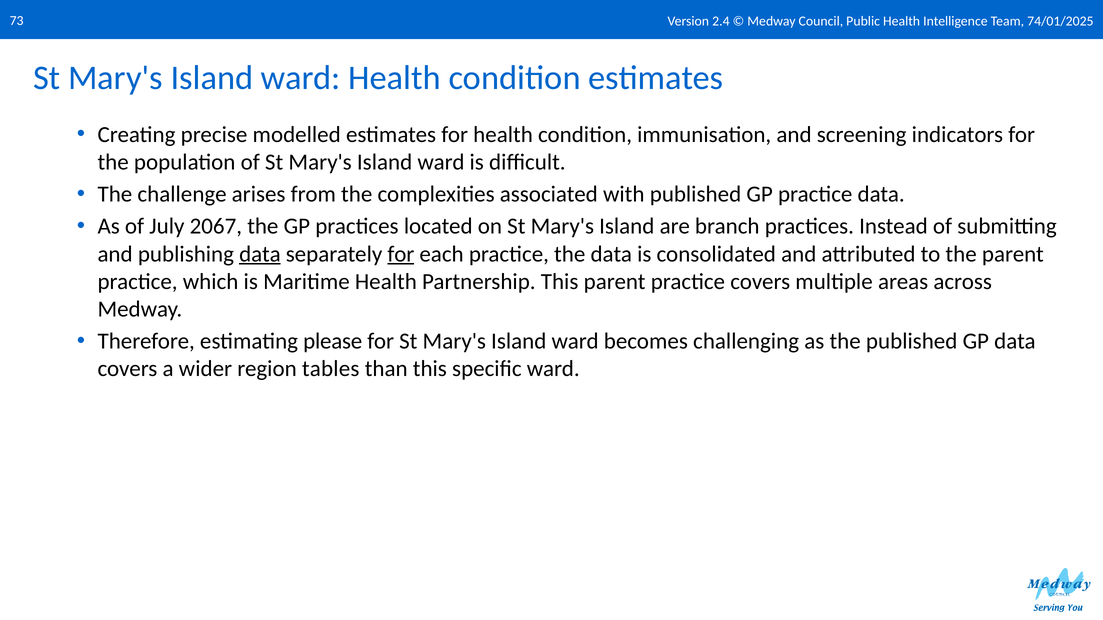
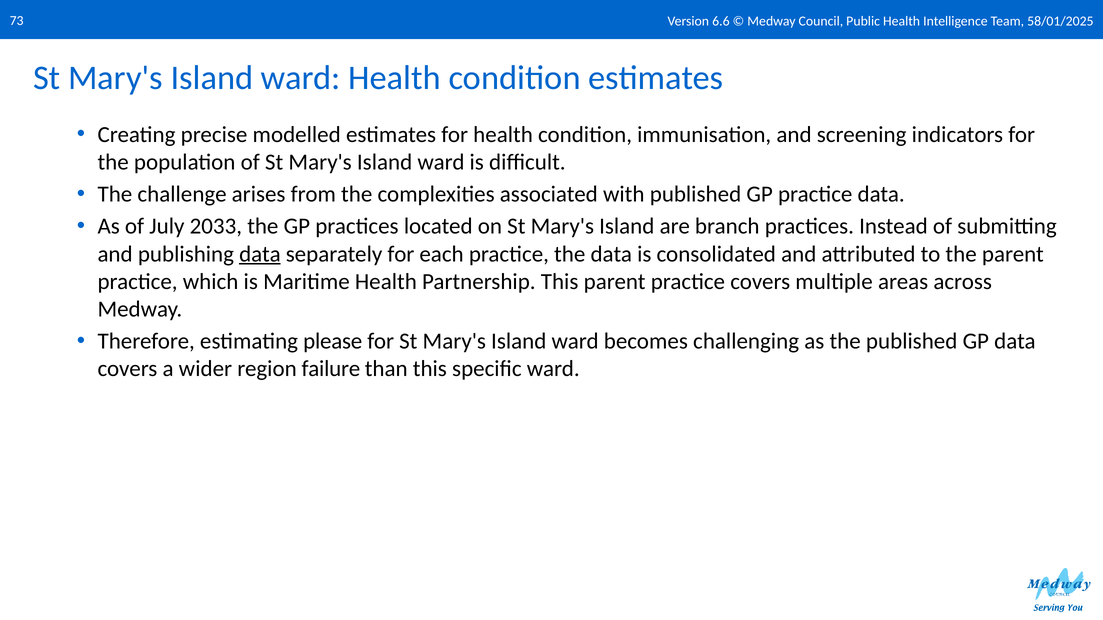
2.4: 2.4 -> 6.6 (721, 21)
74/01/2025: 74/01/2025 -> 58/01/2025 (1060, 21)
2067: 2067 -> 2033 (216, 227)
for underline: present -> none (401, 254)
tables: tables -> failure (331, 369)
